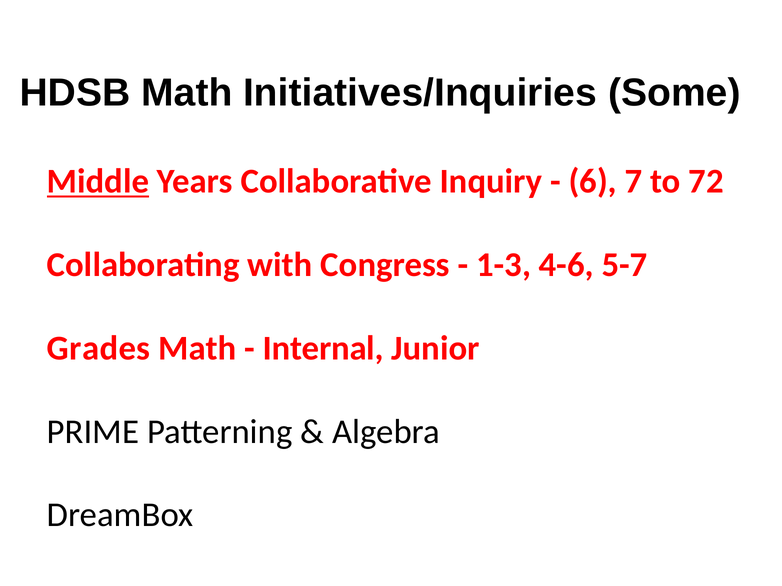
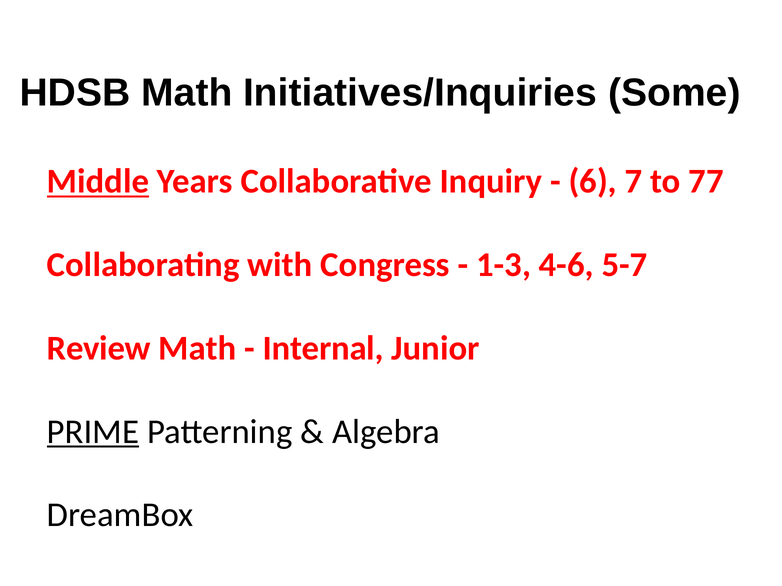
72: 72 -> 77 (706, 182)
Grades: Grades -> Review (99, 349)
PRIME underline: none -> present (93, 432)
